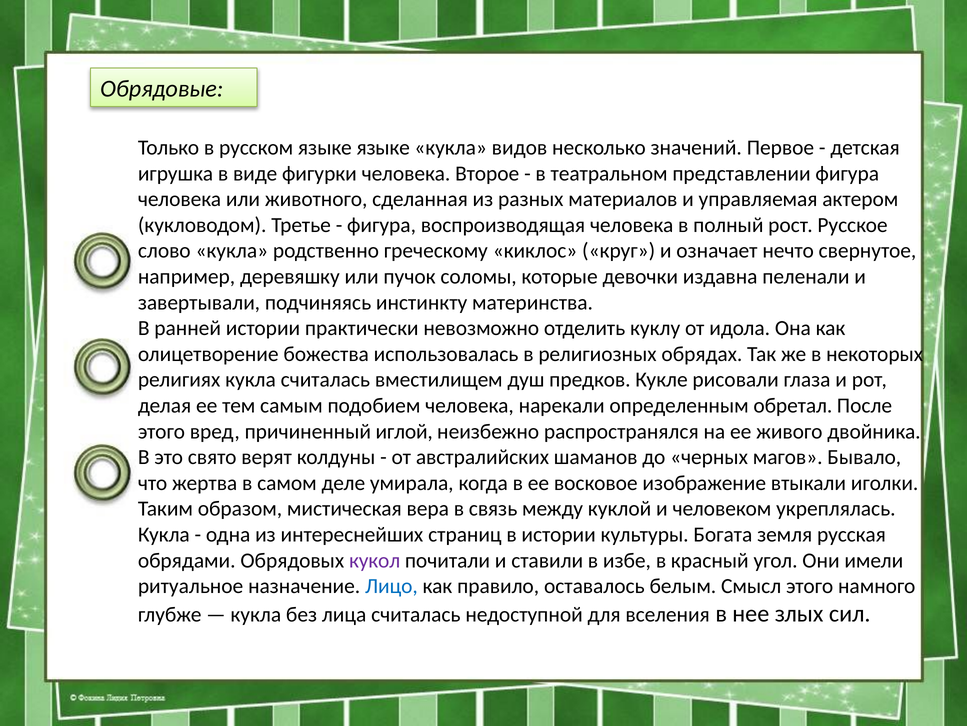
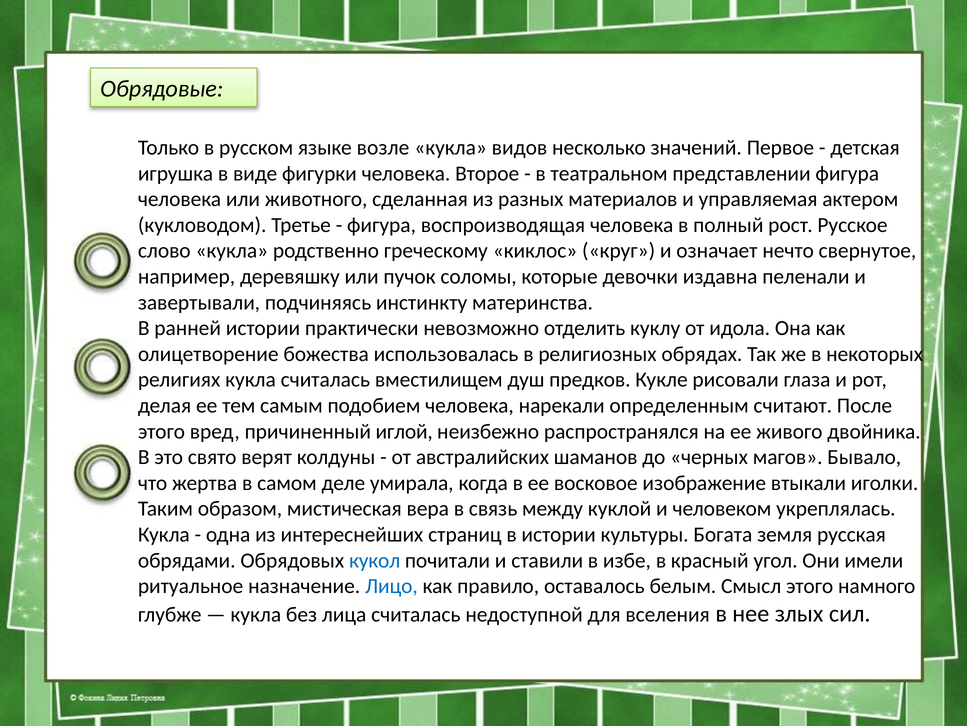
языке языке: языке -> возле (383, 148)
обретал: обретал -> считают (793, 405)
кукол colour: purple -> blue (375, 560)
